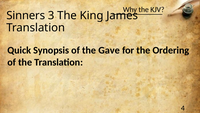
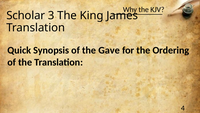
Sinners: Sinners -> Scholar (26, 15)
